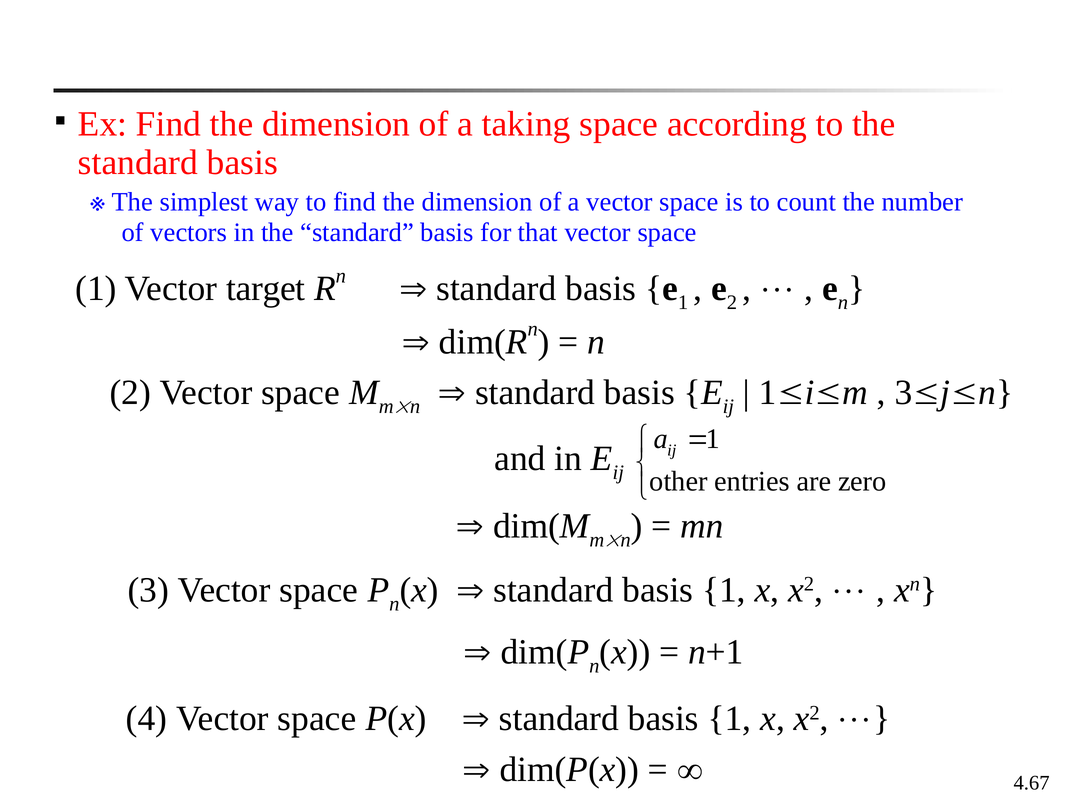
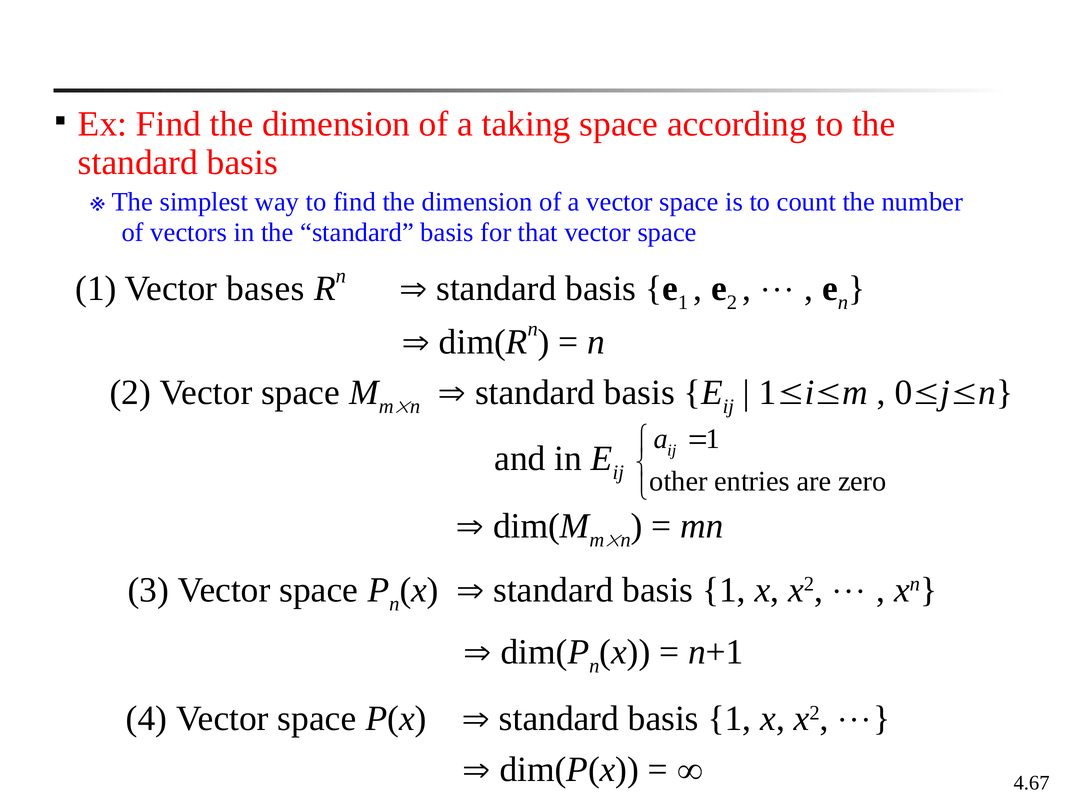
target: target -> bases (265, 289)
3: 3 -> 0 (904, 392)
